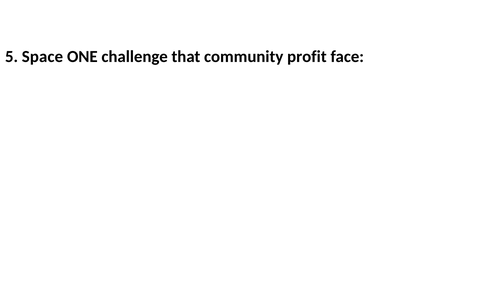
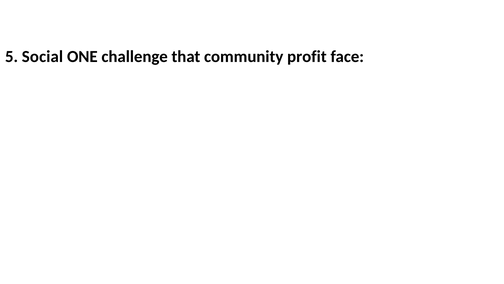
Space: Space -> Social (42, 57)
